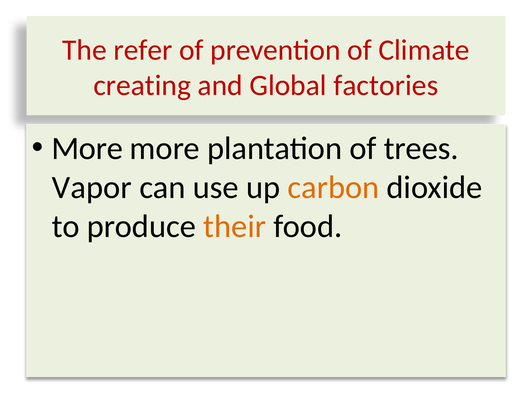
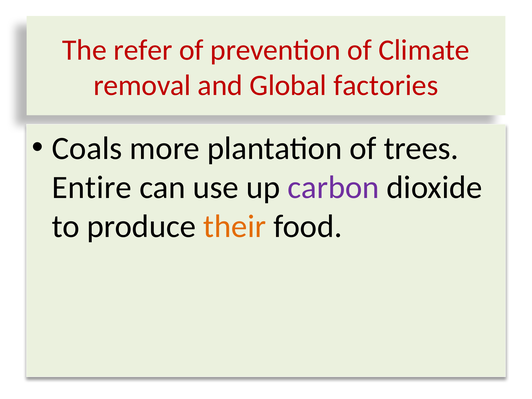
creating: creating -> removal (142, 85)
More: More -> Coals (87, 149)
Vapor: Vapor -> Entire (92, 188)
carbon colour: orange -> purple (333, 188)
